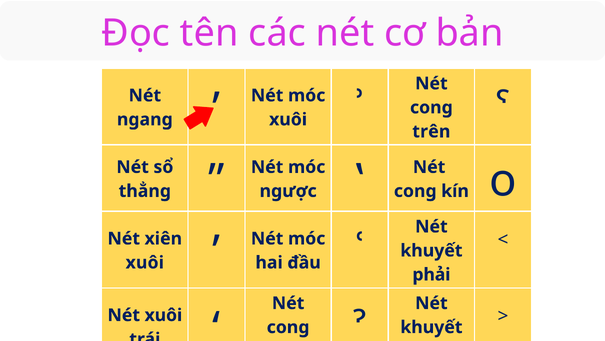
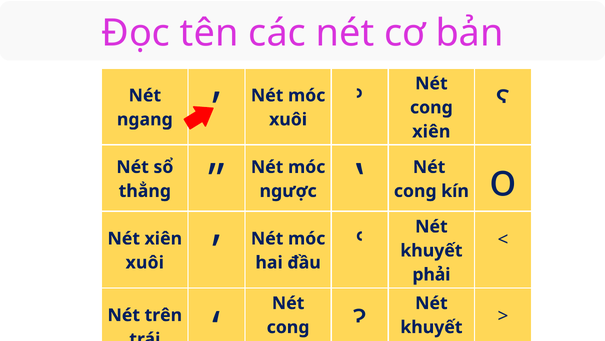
trên: trên -> xiên (431, 132)
Nét xuôi: xuôi -> trên (163, 315)
